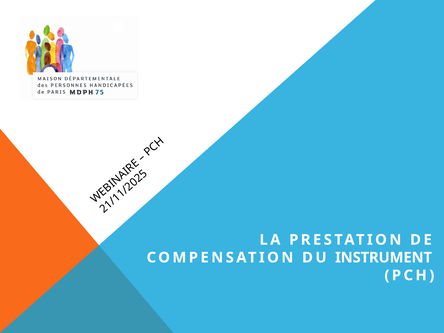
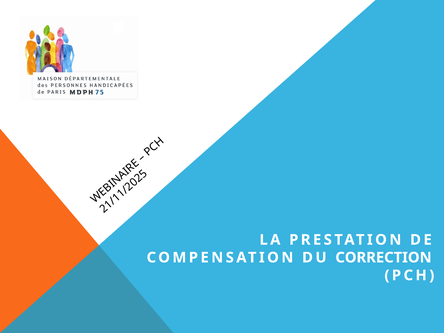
INSTRUMENT: INSTRUMENT -> CORRECTION (383, 258)
